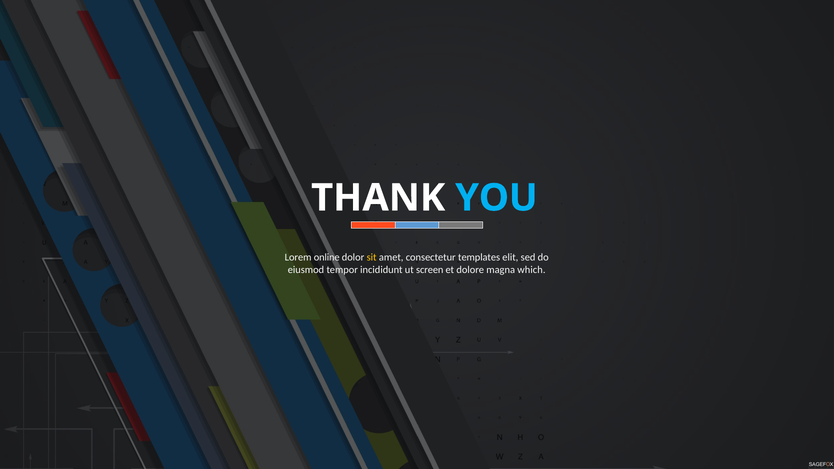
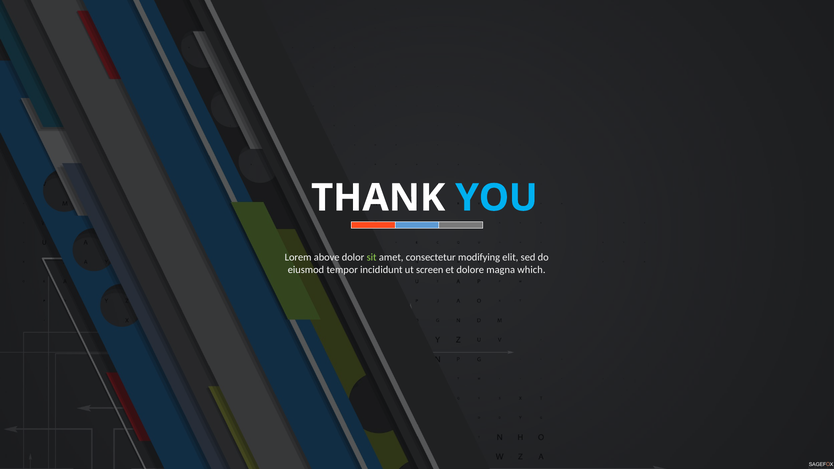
online: online -> above (327, 257)
sit colour: yellow -> light green (372, 257)
templates: templates -> modifying (479, 257)
